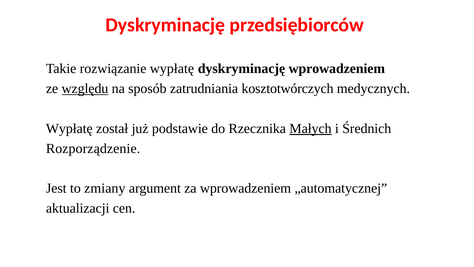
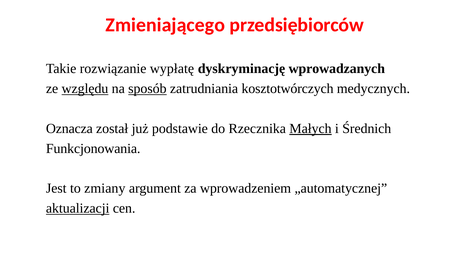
Dyskryminację: Dyskryminację -> Zmieniającego (165, 25)
dyskryminację wprowadzeniem: wprowadzeniem -> wprowadzanych (337, 69)
sposób underline: none -> present (147, 89)
Wypłatę: Wypłatę -> Oznacza (69, 128)
Rozporządzenie: Rozporządzenie -> Funkcjonowania (93, 148)
aktualizacji underline: none -> present (78, 208)
